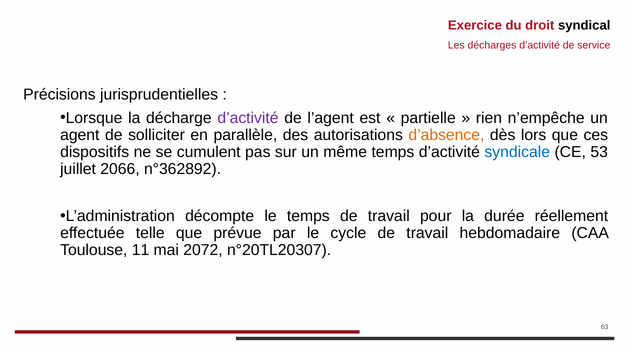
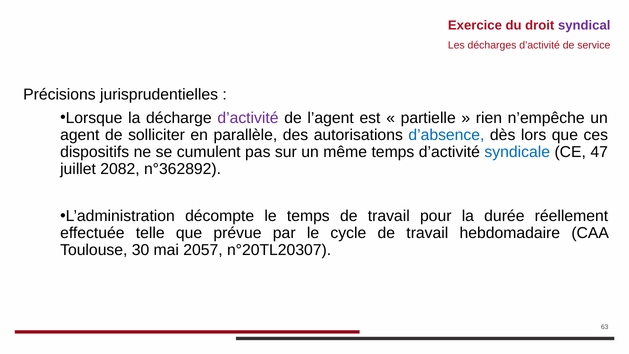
syndical colour: black -> purple (584, 26)
d’absence colour: orange -> blue (446, 135)
53: 53 -> 47 (599, 152)
2066: 2066 -> 2082 (120, 169)
11: 11 -> 30 (141, 250)
2072: 2072 -> 2057 (203, 250)
